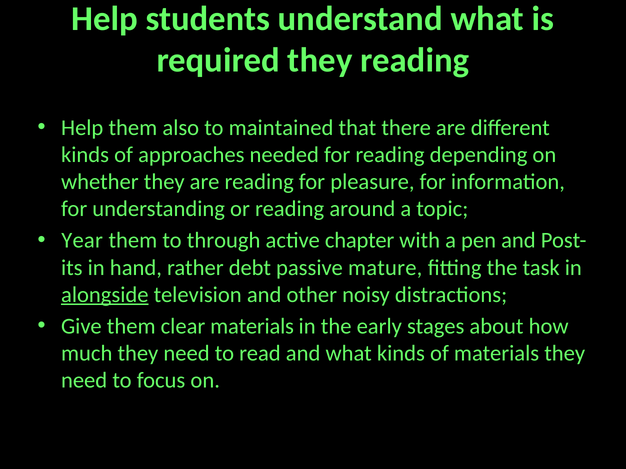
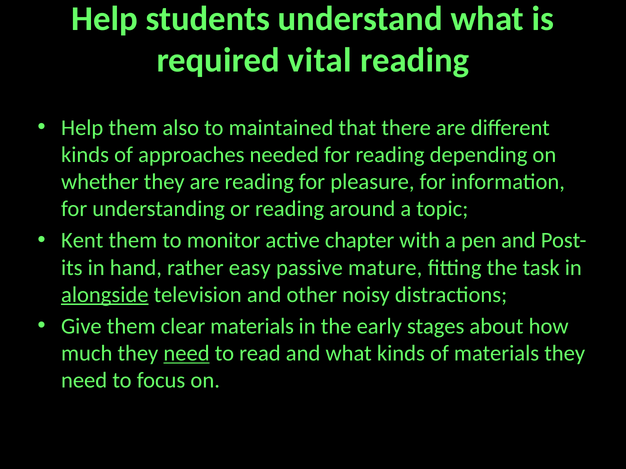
required they: they -> vital (320, 60)
Year: Year -> Kent (82, 241)
through: through -> monitor (224, 241)
debt: debt -> easy (250, 268)
need underline: none -> present (187, 354)
